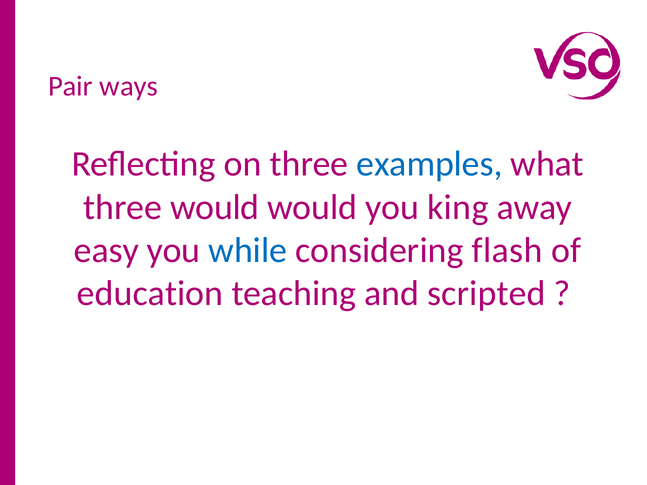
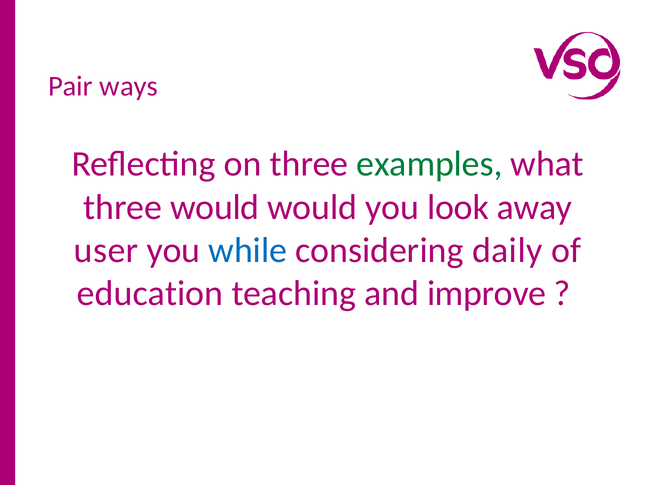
examples colour: blue -> green (429, 164)
king: king -> look (458, 207)
easy: easy -> user (106, 250)
flash: flash -> daily (507, 250)
scripted: scripted -> improve (487, 294)
